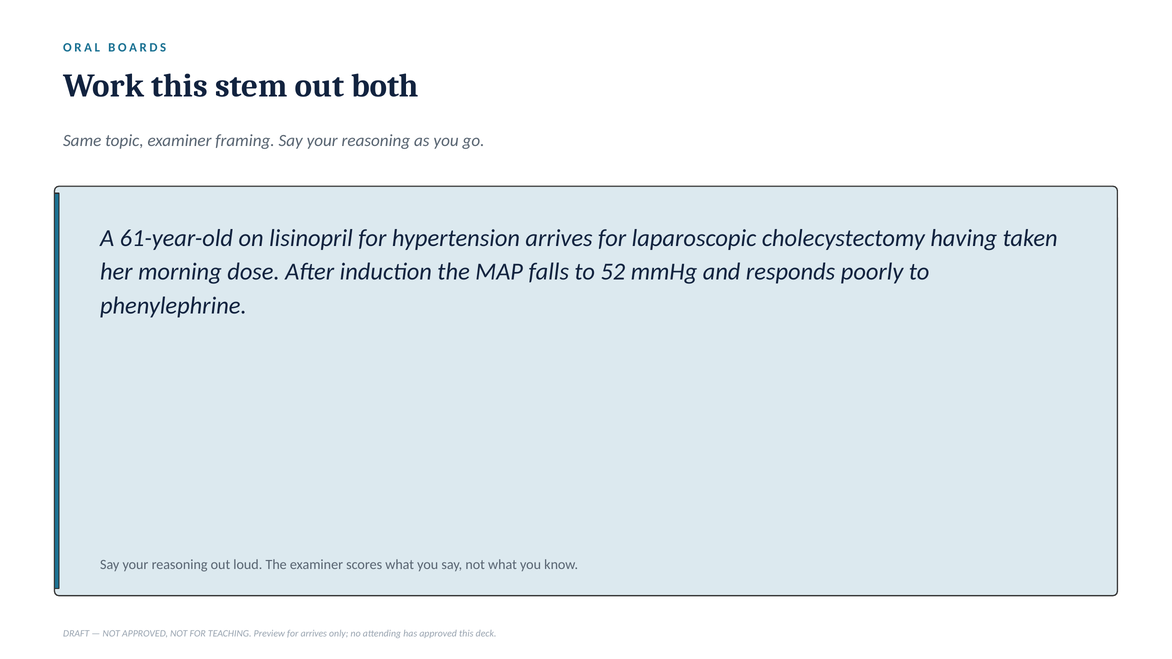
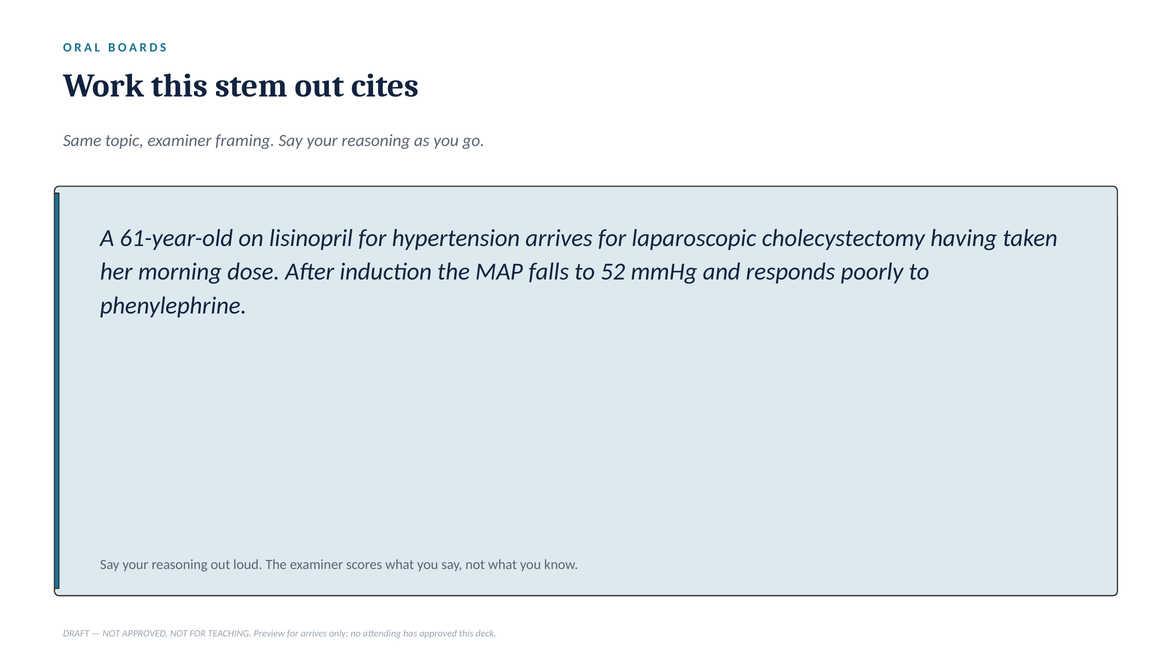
both: both -> cites (385, 86)
